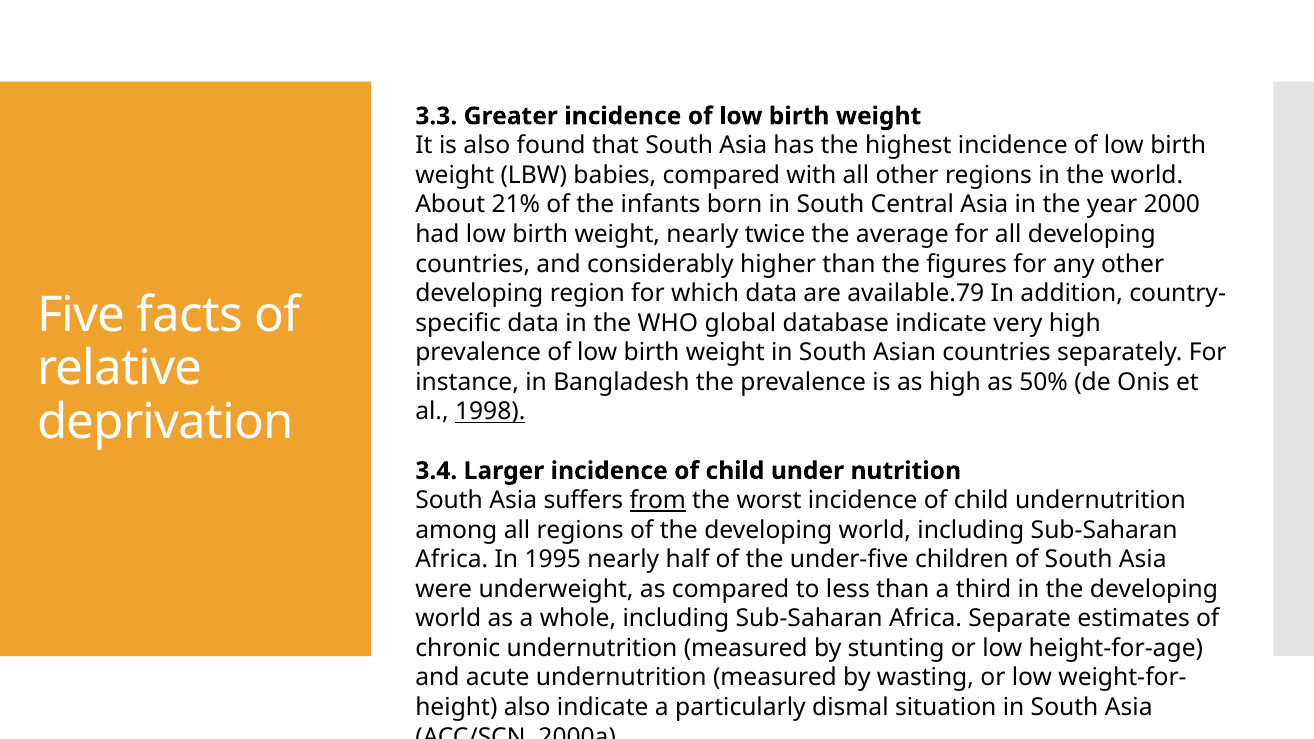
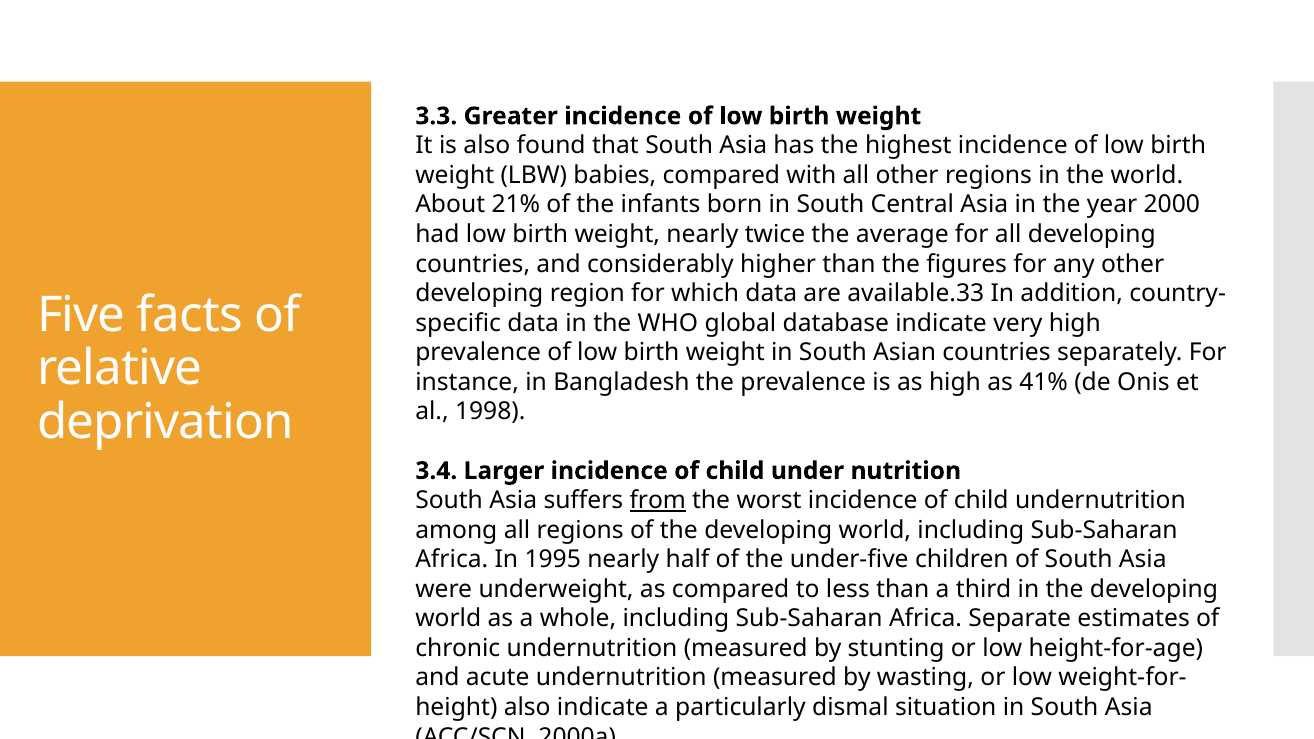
available.79: available.79 -> available.33 (916, 294)
50%: 50% -> 41% (1044, 382)
1998 underline: present -> none (490, 412)
